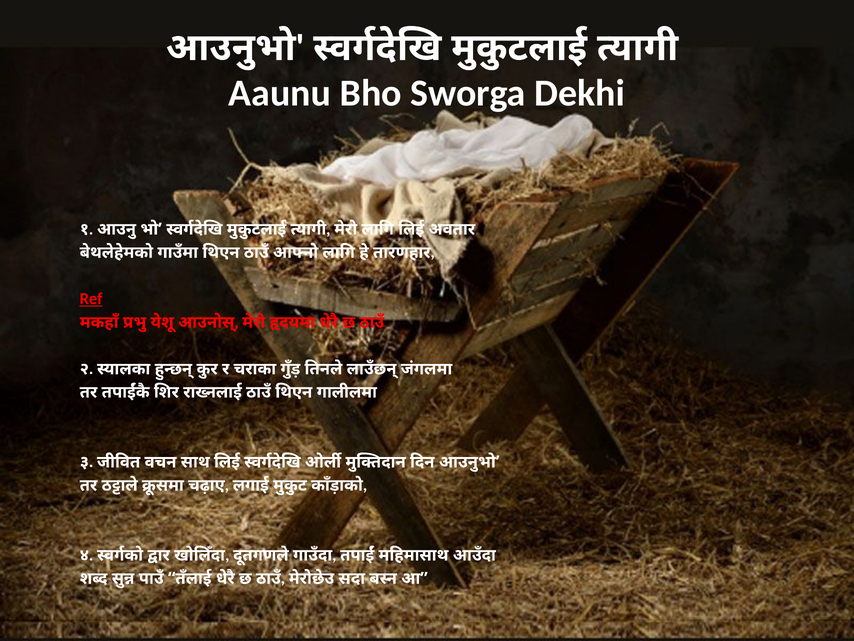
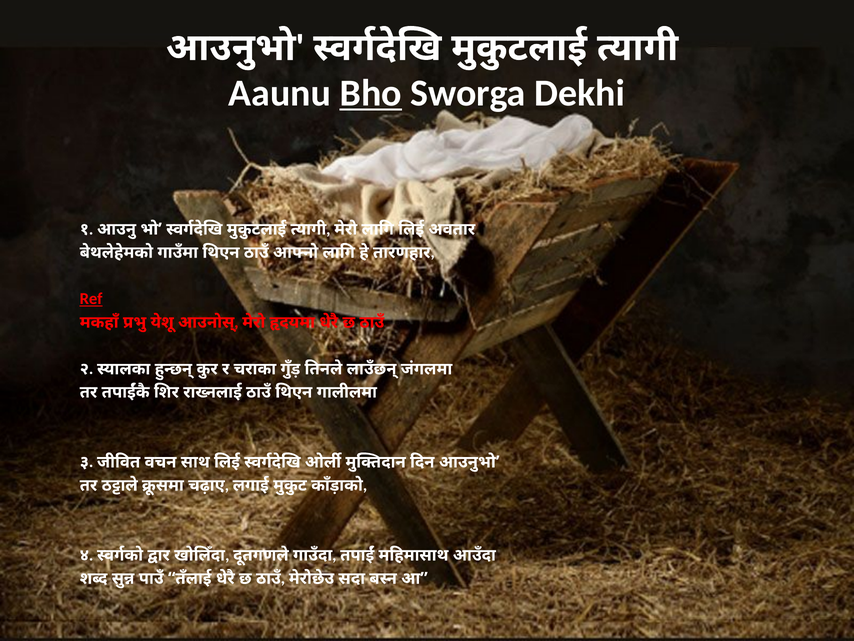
Bho underline: none -> present (371, 93)
